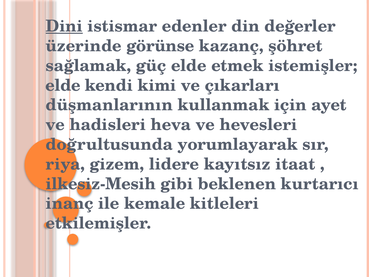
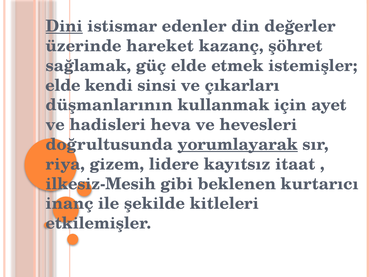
görünse: görünse -> hareket (160, 46)
kimi: kimi -> sinsi (157, 85)
yorumlayarak underline: none -> present (238, 144)
kemale: kemale -> şekilde (155, 203)
